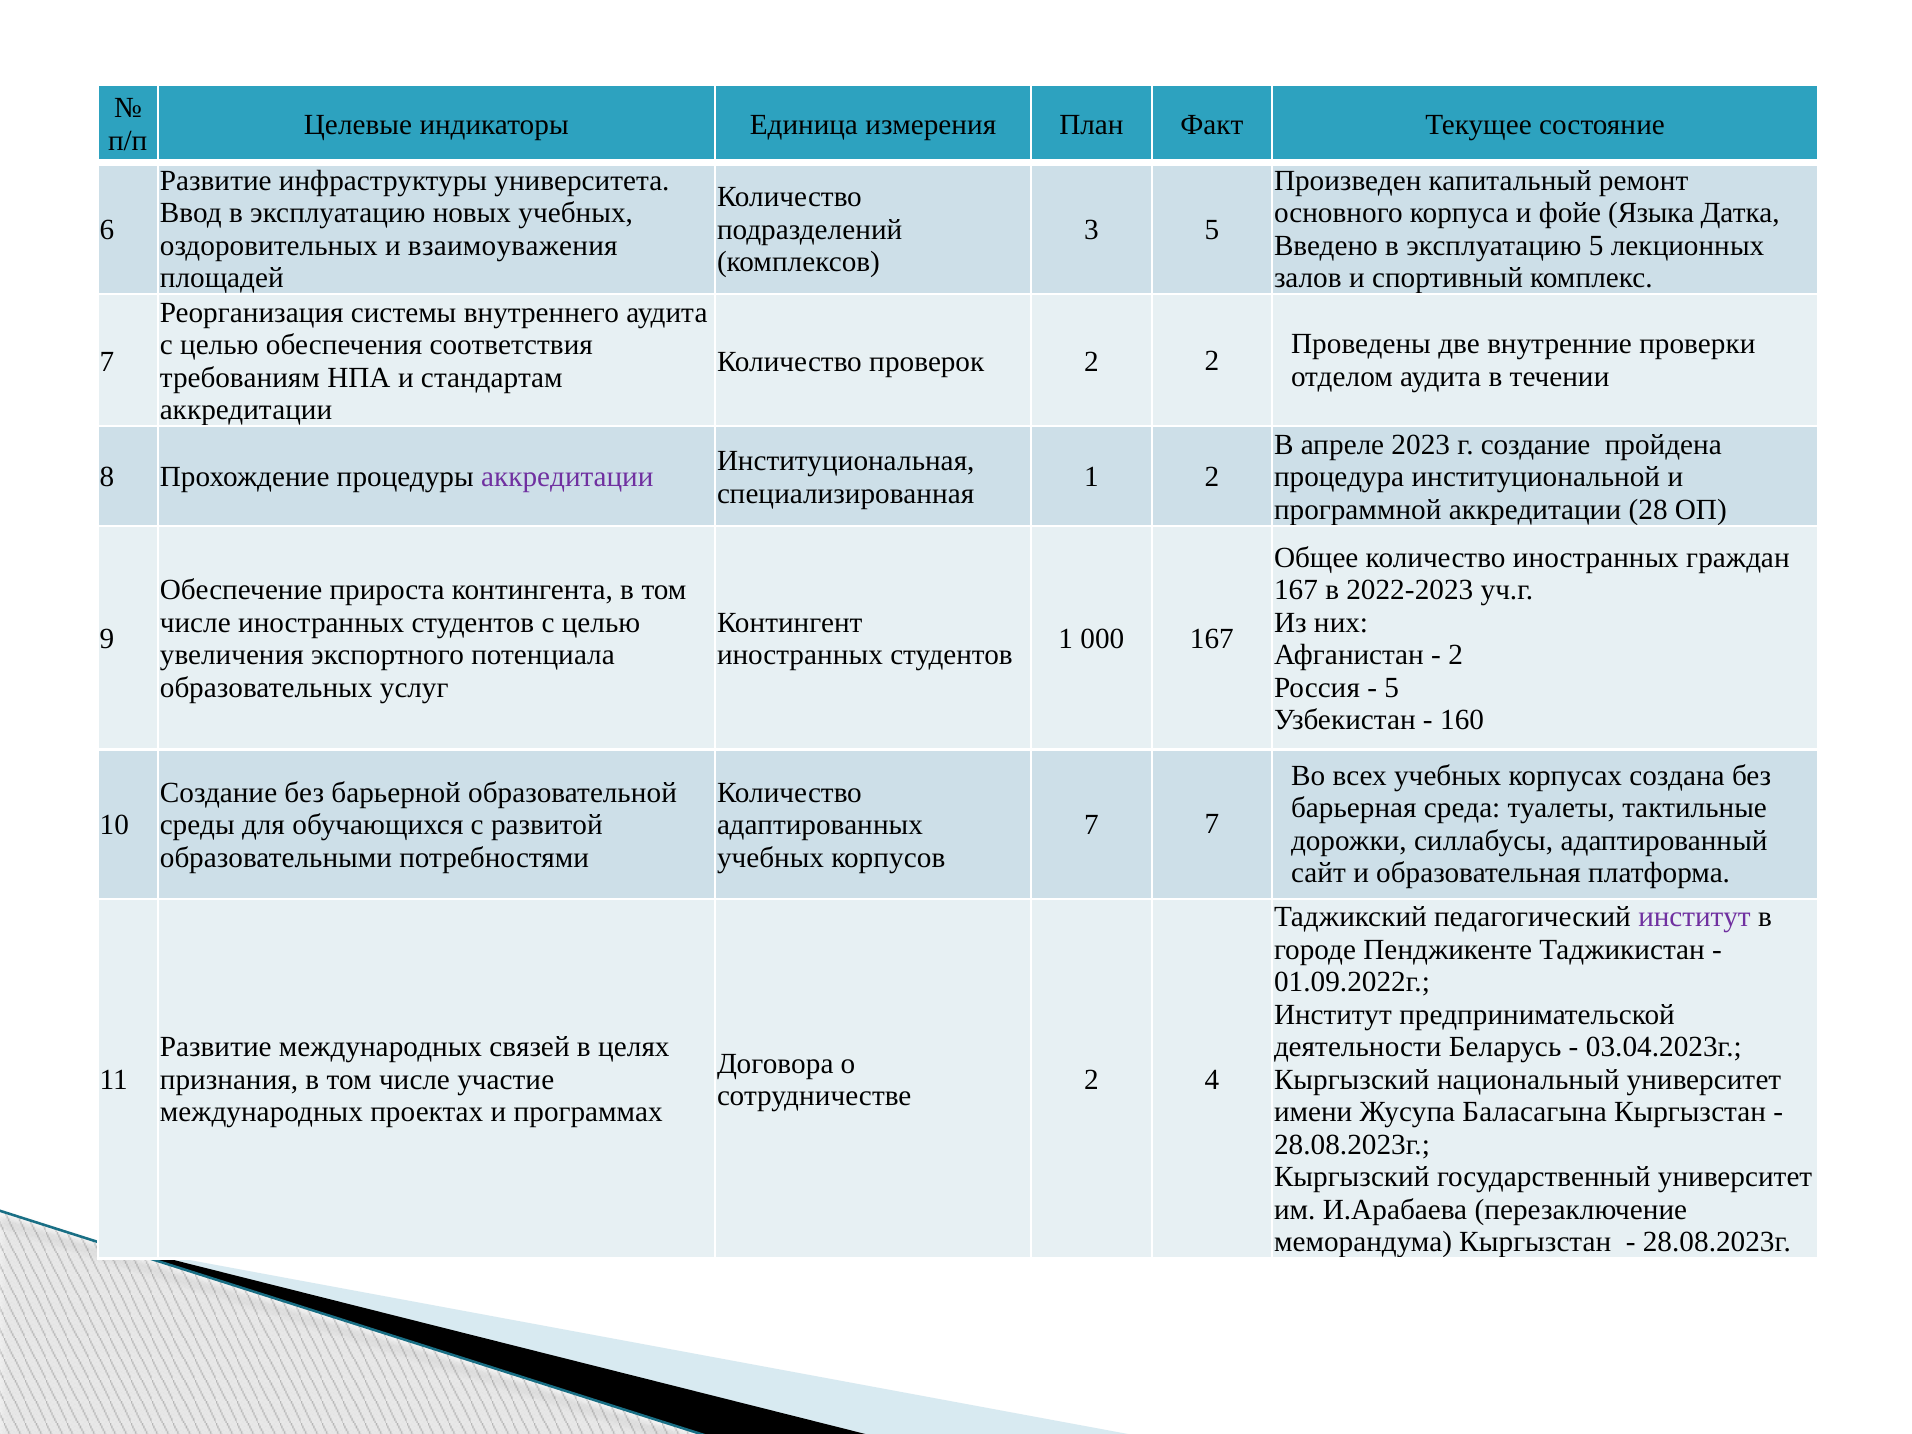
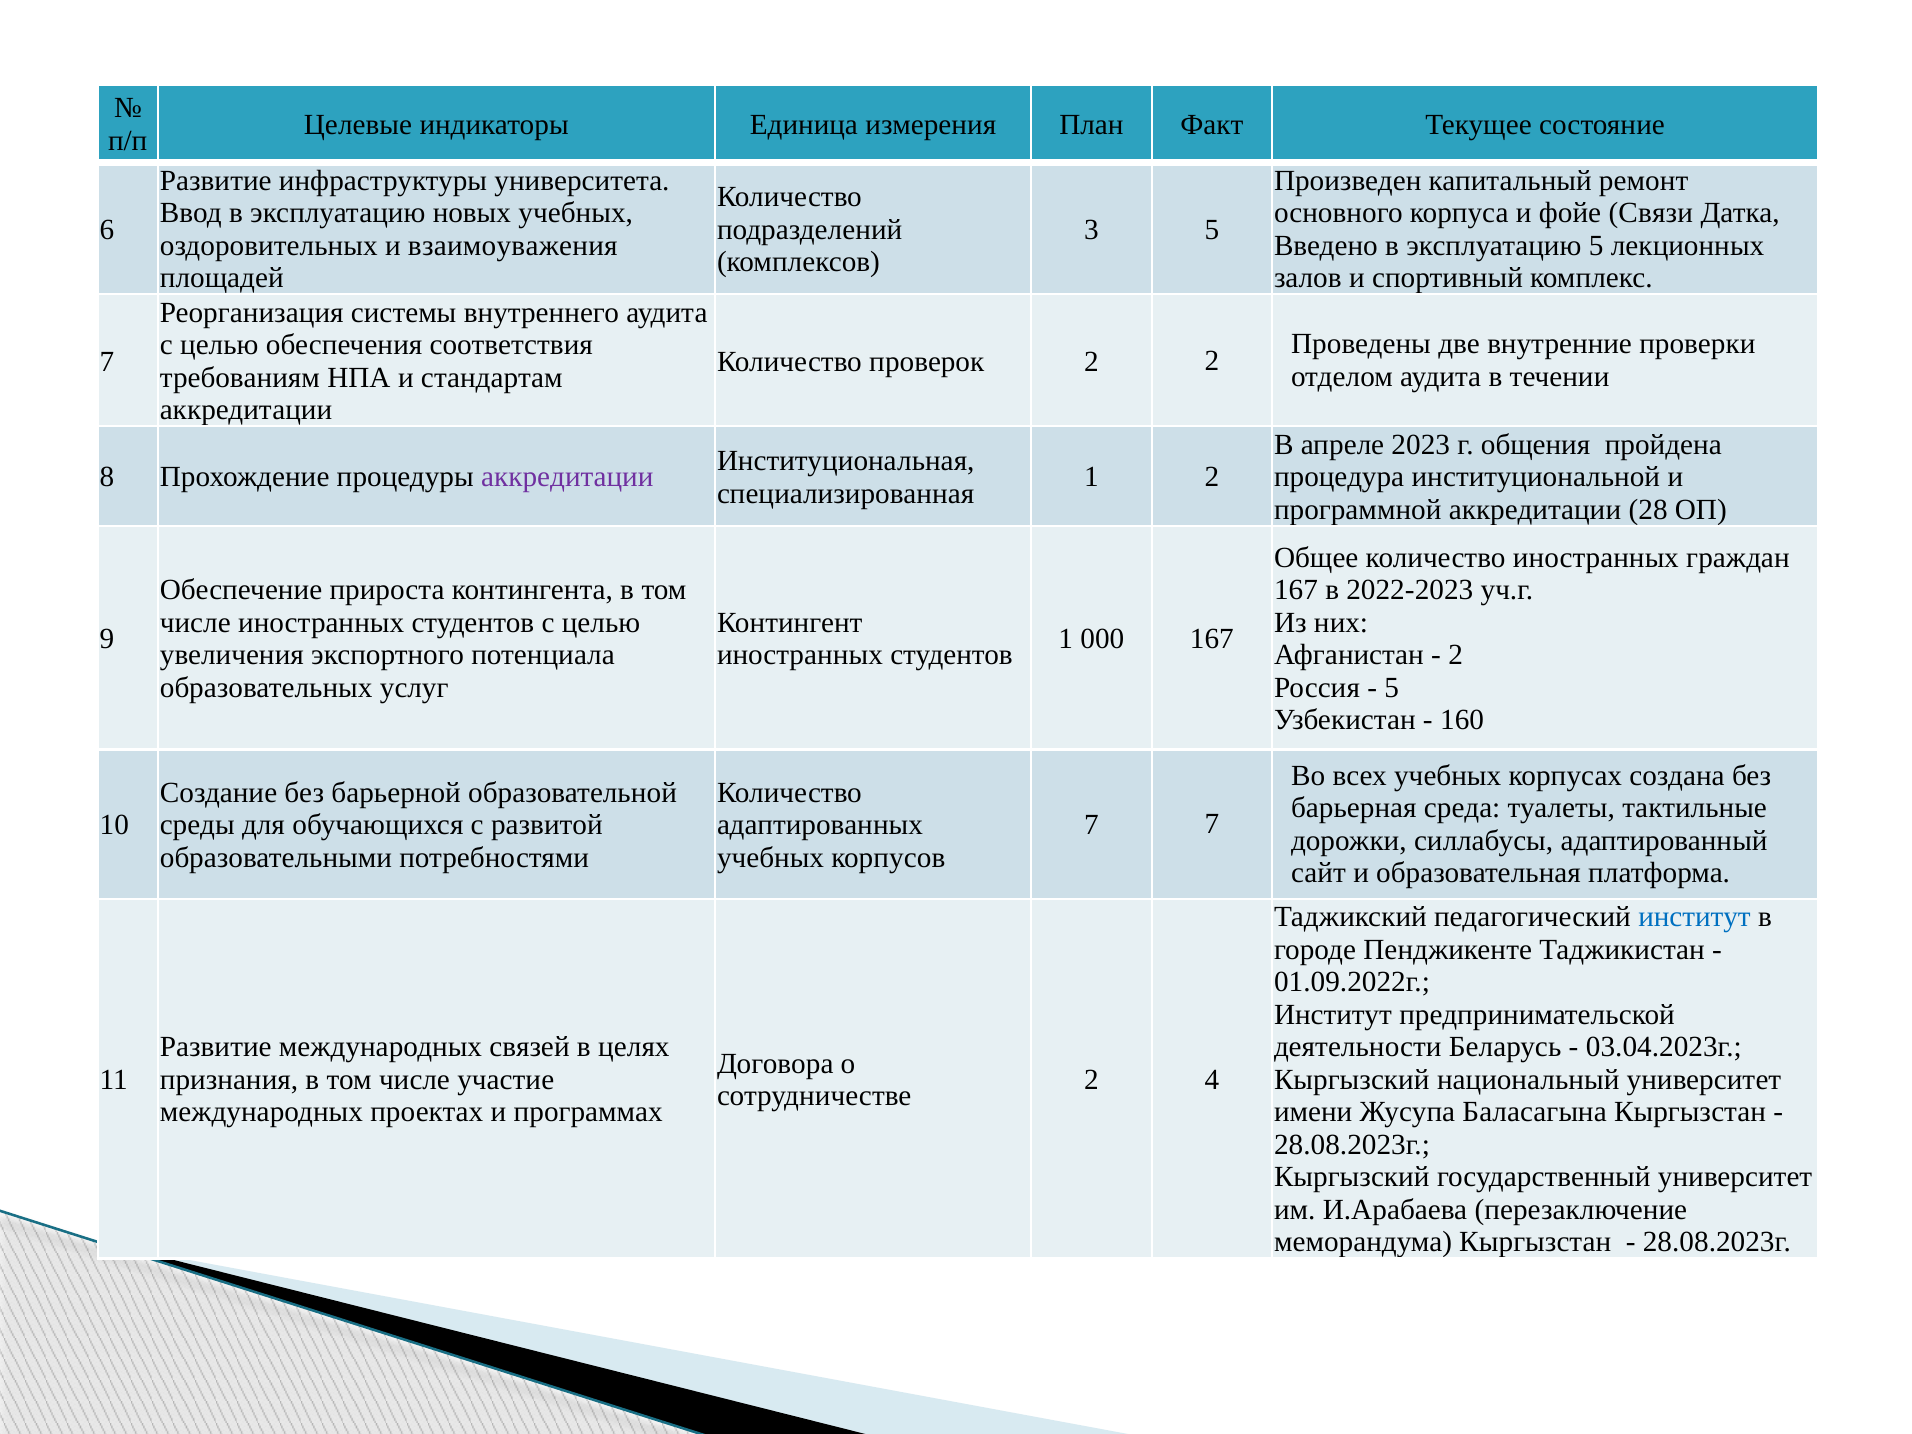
Языка: Языка -> Связи (1651, 213)
г создание: создание -> общения (1536, 445)
институт colour: purple -> blue (1695, 917)
